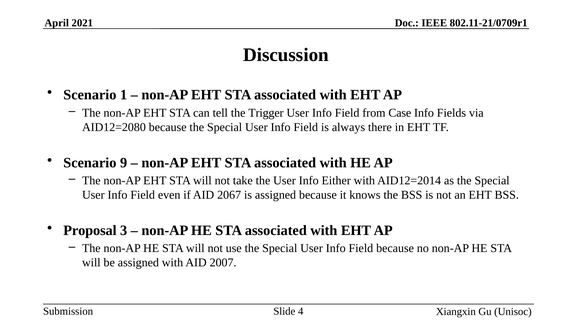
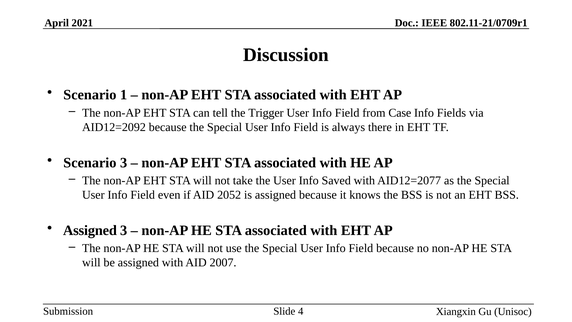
AID12=2080: AID12=2080 -> AID12=2092 (114, 127)
Scenario 9: 9 -> 3 (124, 163)
Either: Either -> Saved (336, 180)
AID12=2014: AID12=2014 -> AID12=2077 (409, 180)
2067: 2067 -> 2052 (229, 195)
Proposal: Proposal -> Assigned (90, 230)
